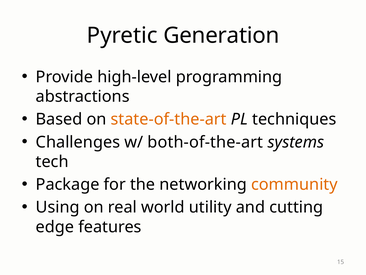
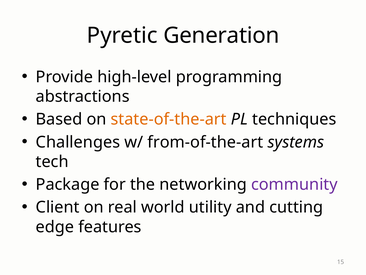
both-of-the-art: both-of-the-art -> from-of-the-art (205, 142)
community colour: orange -> purple (294, 184)
Using: Using -> Client (58, 207)
